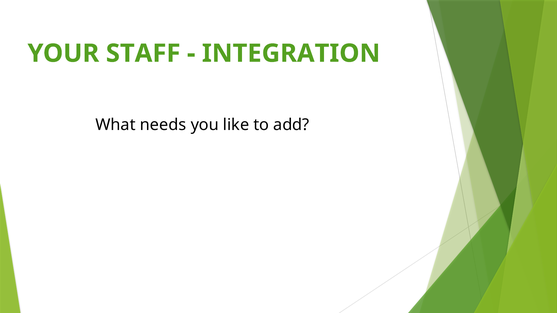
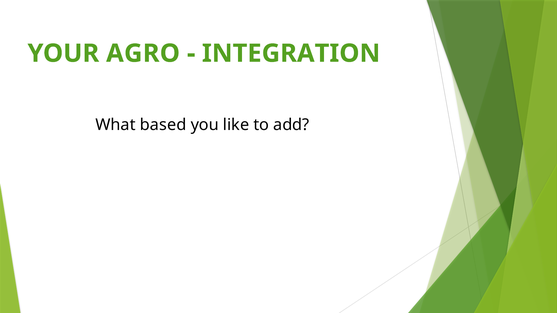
STAFF: STAFF -> AGRO (143, 53)
needs: needs -> based (163, 125)
